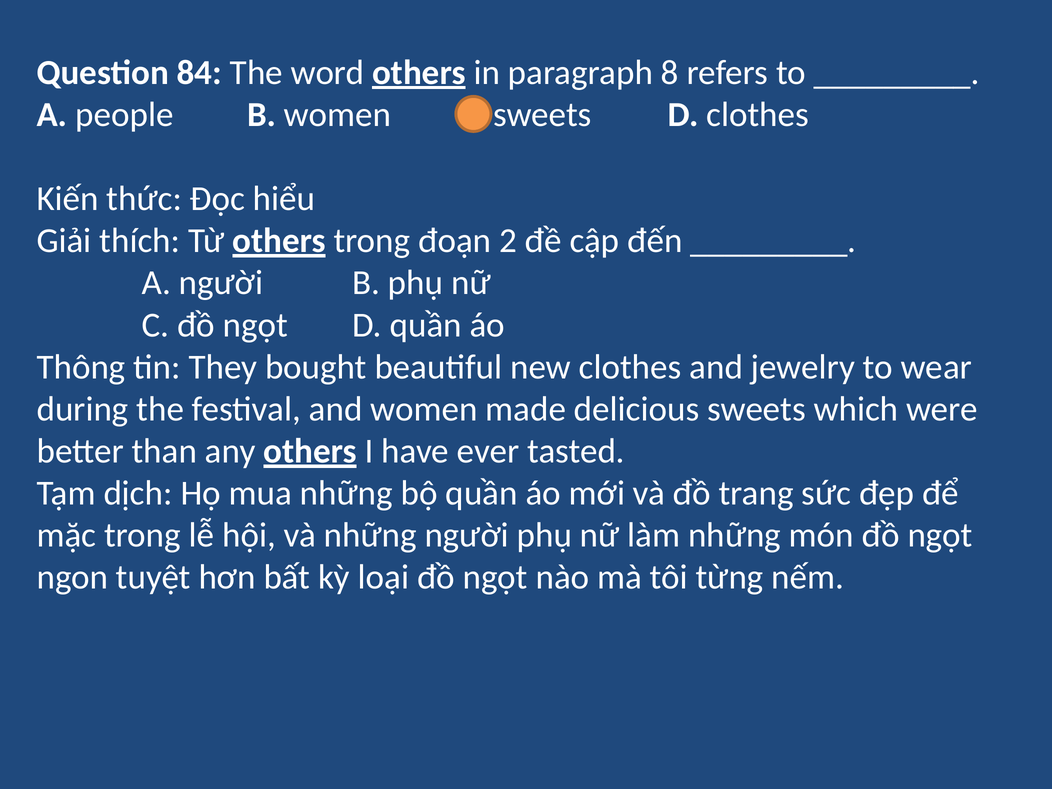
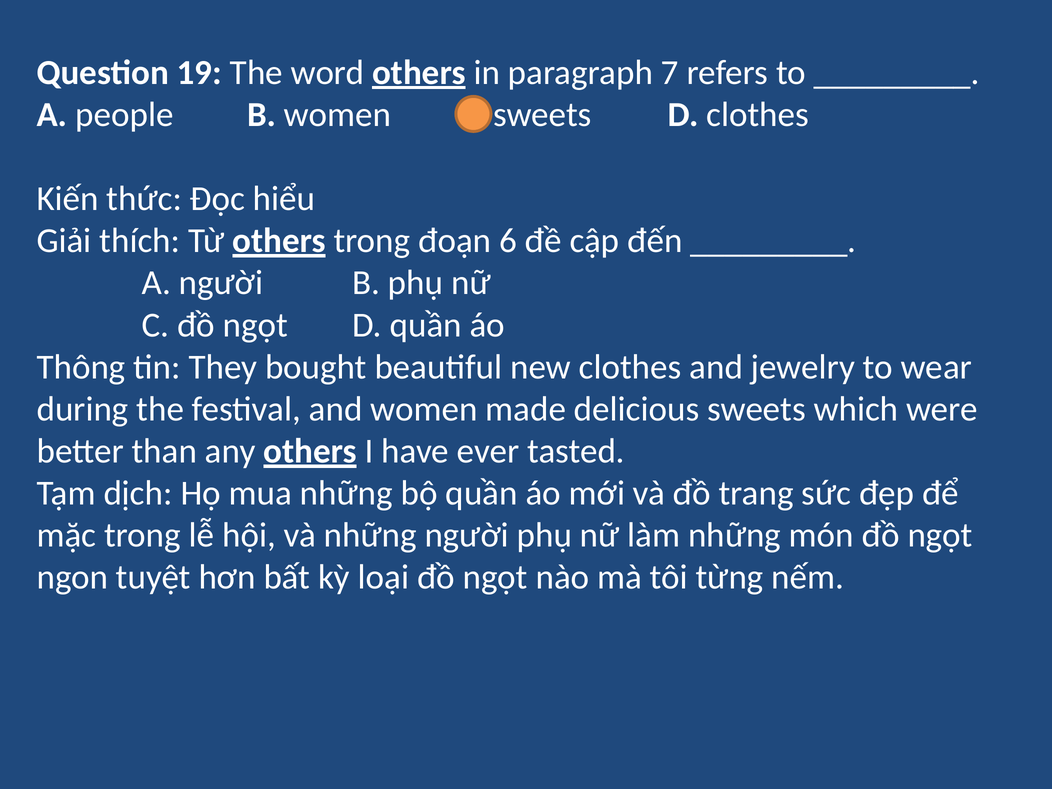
84: 84 -> 19 (199, 72)
8: 8 -> 7 (670, 72)
2: 2 -> 6 (508, 241)
